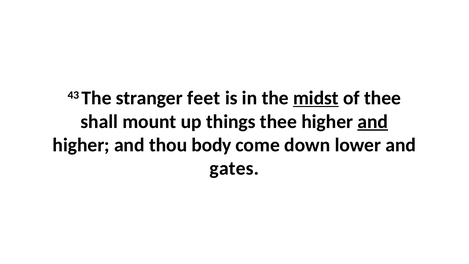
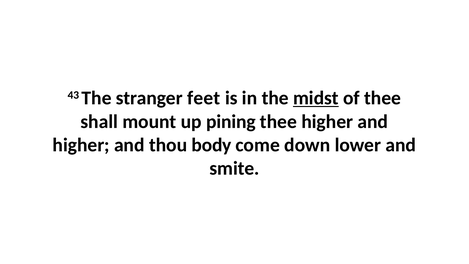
things: things -> pining (231, 122)
and underline: present -> none (373, 122)
gates: gates -> smite (234, 168)
